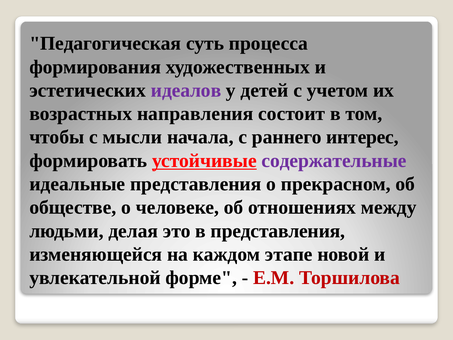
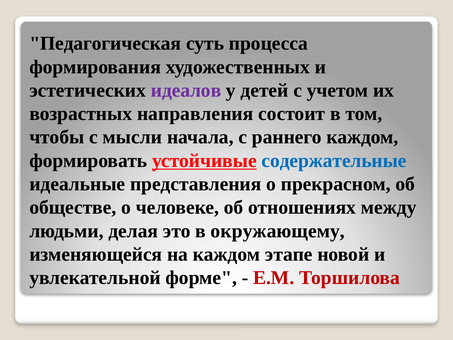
раннего интерес: интерес -> каждом (362, 137)
содержательные colour: purple -> blue (334, 161)
в представления: представления -> окружающему (278, 231)
